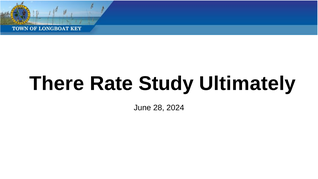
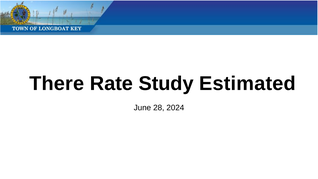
Ultimately: Ultimately -> Estimated (247, 83)
